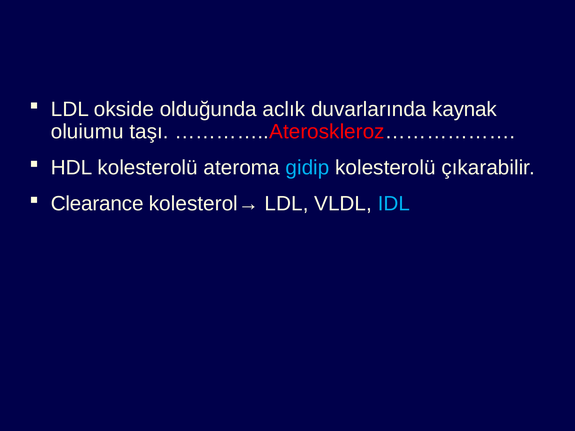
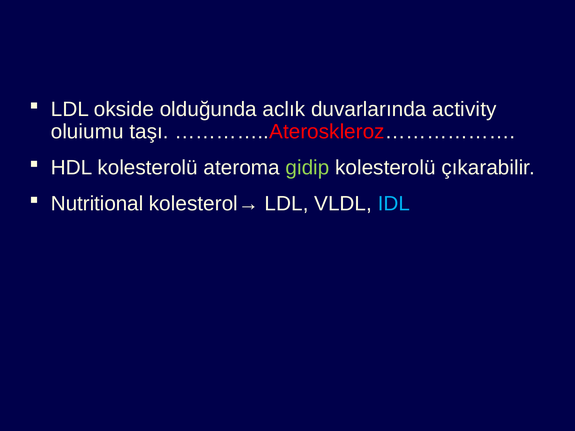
kaynak: kaynak -> activity (464, 109)
gidip colour: light blue -> light green (307, 168)
Clearance: Clearance -> Nutritional (97, 204)
